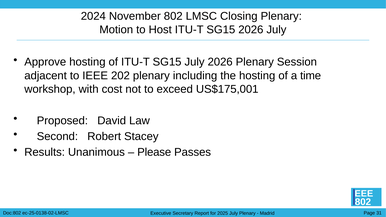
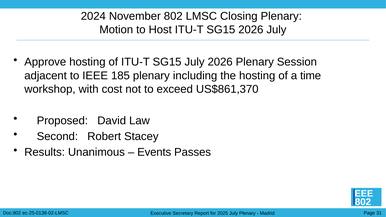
202: 202 -> 185 (120, 76)
US$175,001: US$175,001 -> US$861,370 (227, 89)
Please: Please -> Events (154, 152)
